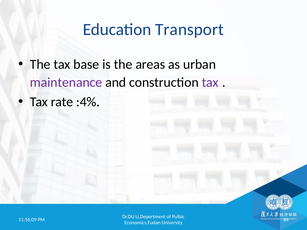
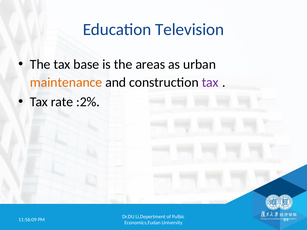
Transport: Transport -> Television (190, 30)
maintenance colour: purple -> orange (66, 82)
:4%: :4% -> :2% (88, 102)
